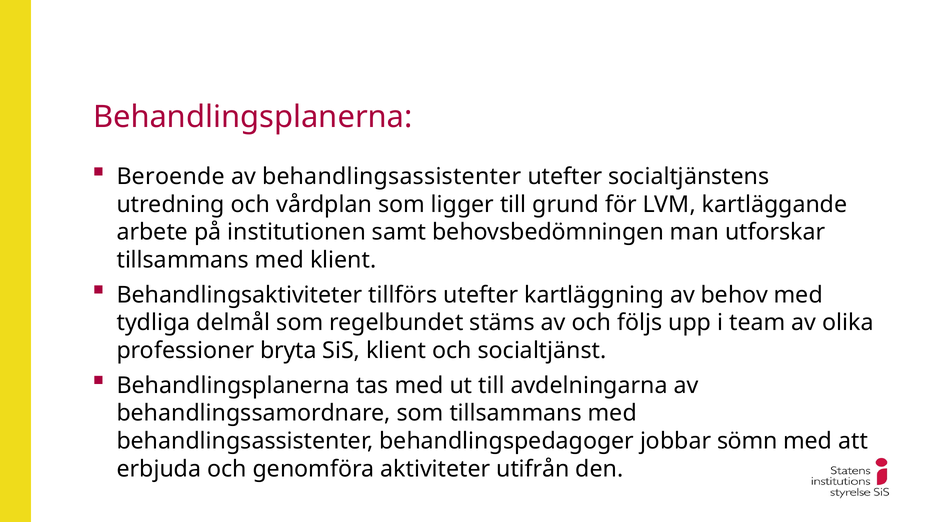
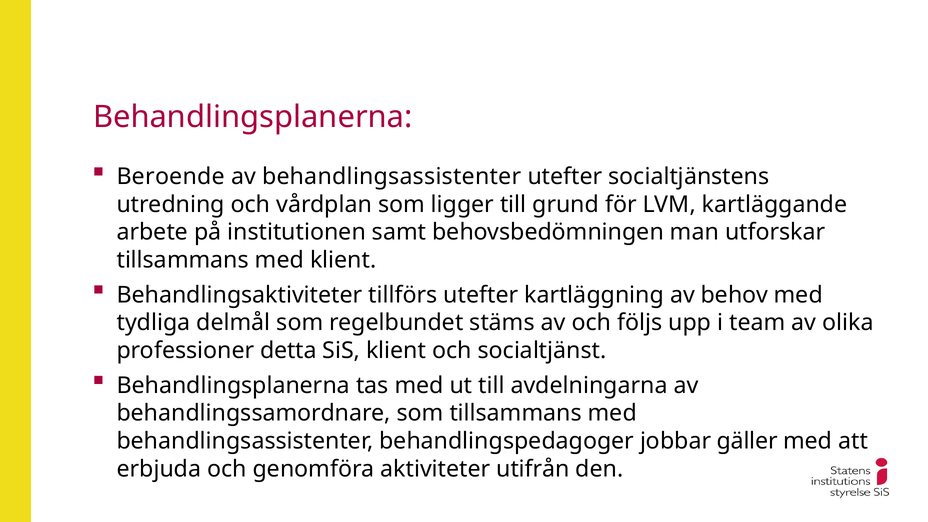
bryta: bryta -> detta (288, 351)
sömn: sömn -> gäller (747, 441)
